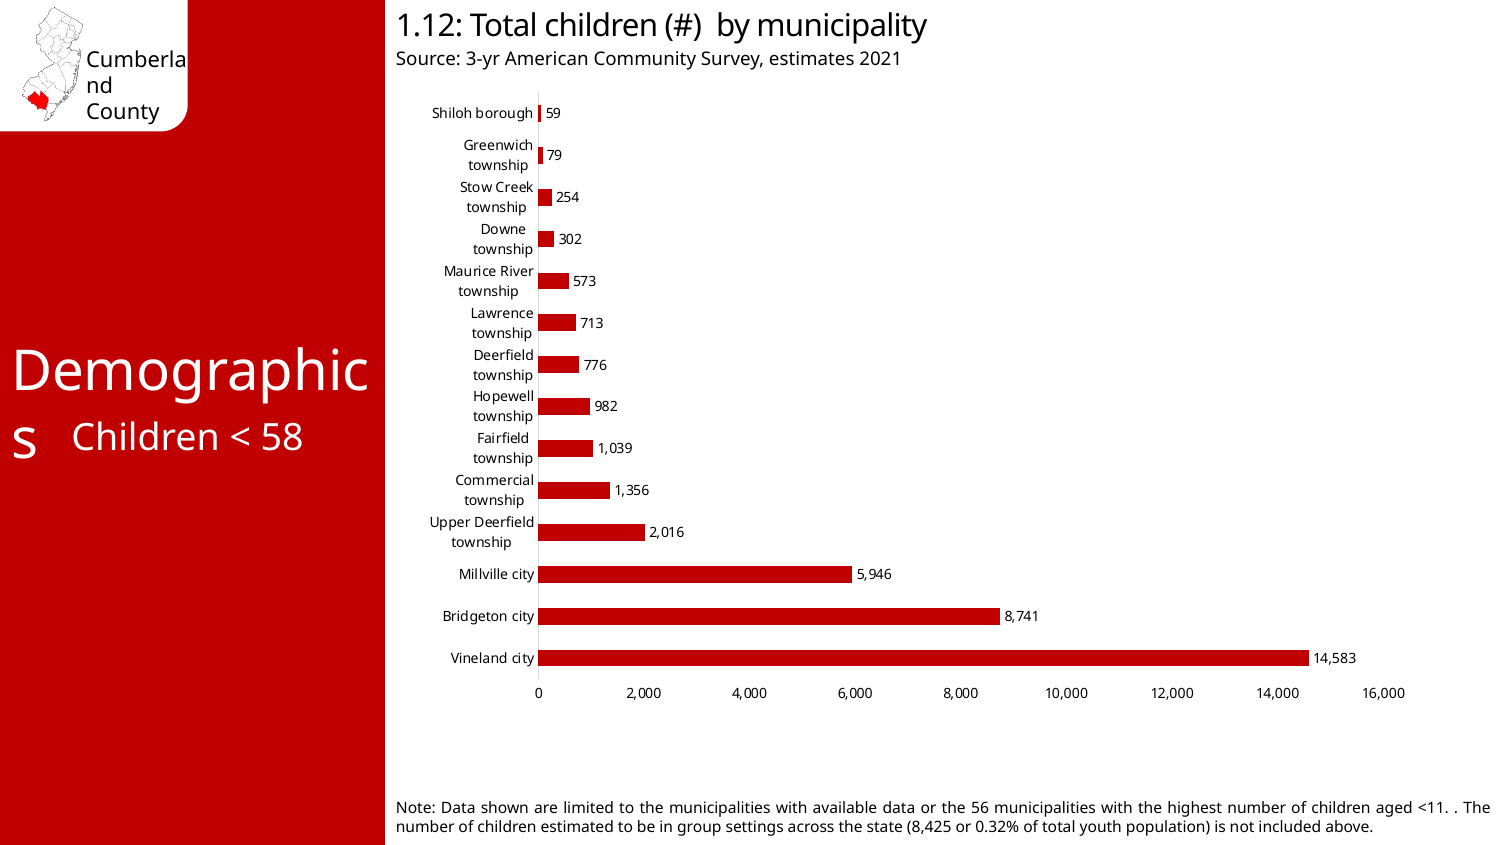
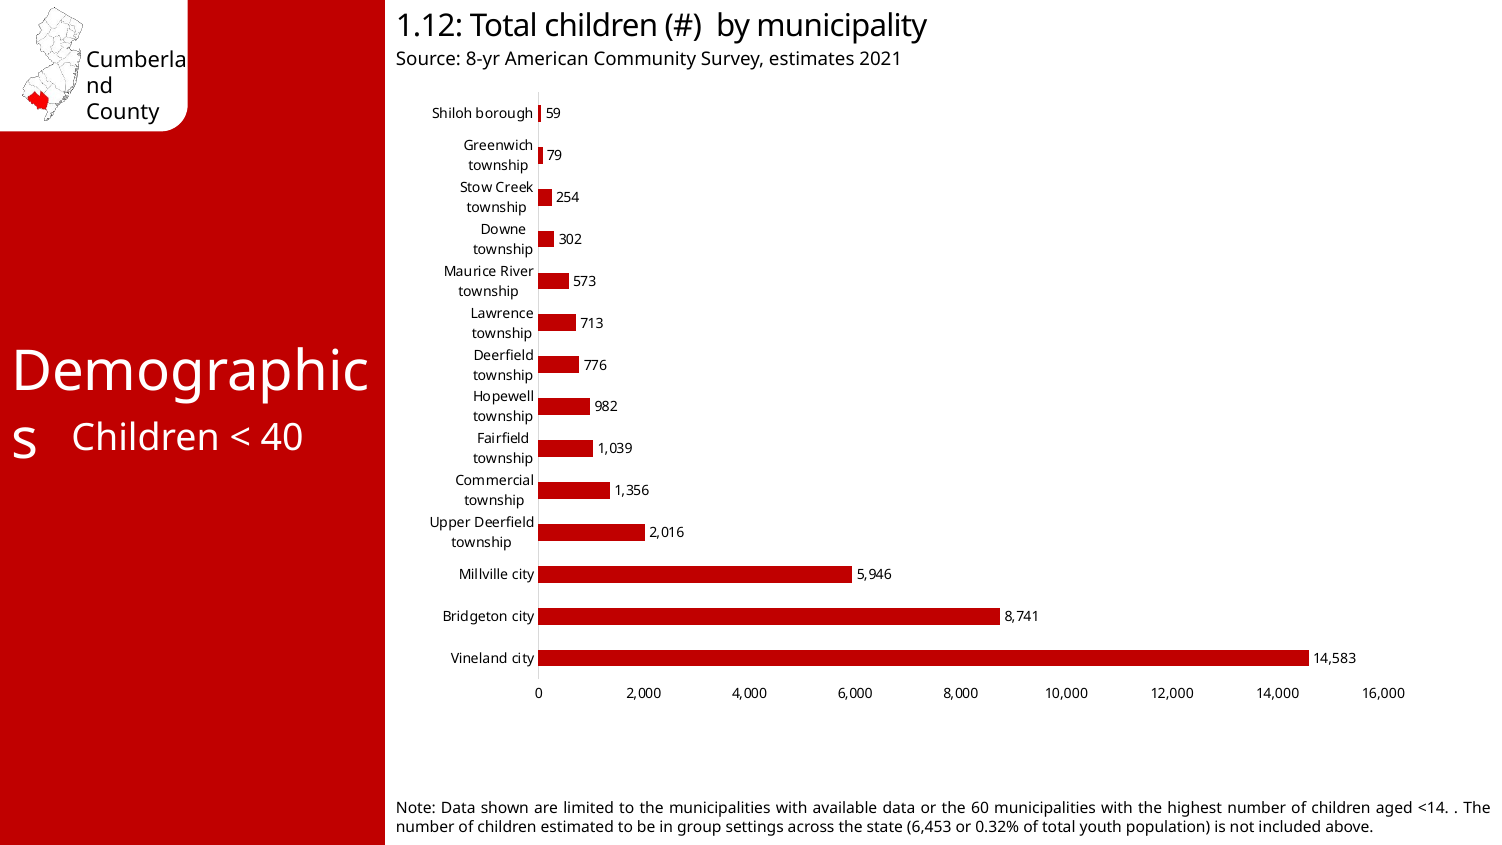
3-yr: 3-yr -> 8-yr (483, 59)
58: 58 -> 40 (282, 438)
56: 56 -> 60 (980, 808)
<11: <11 -> <14 (1433, 808)
8,425: 8,425 -> 6,453 (929, 827)
